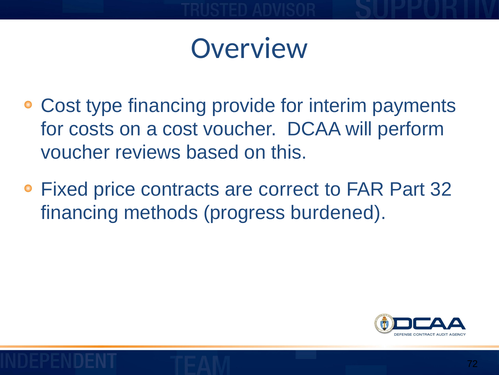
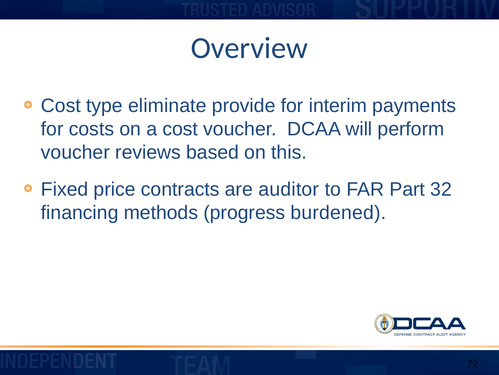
type financing: financing -> eliminate (167, 105)
correct: correct -> auditor (289, 189)
